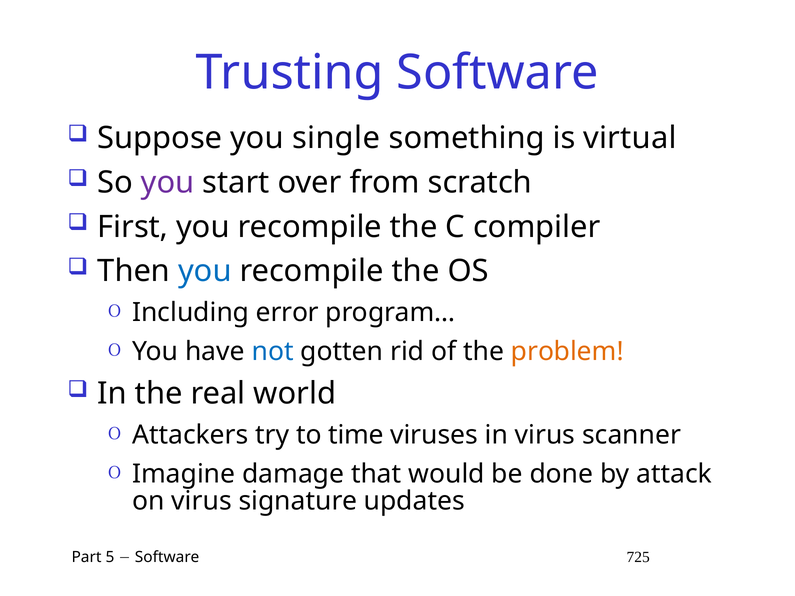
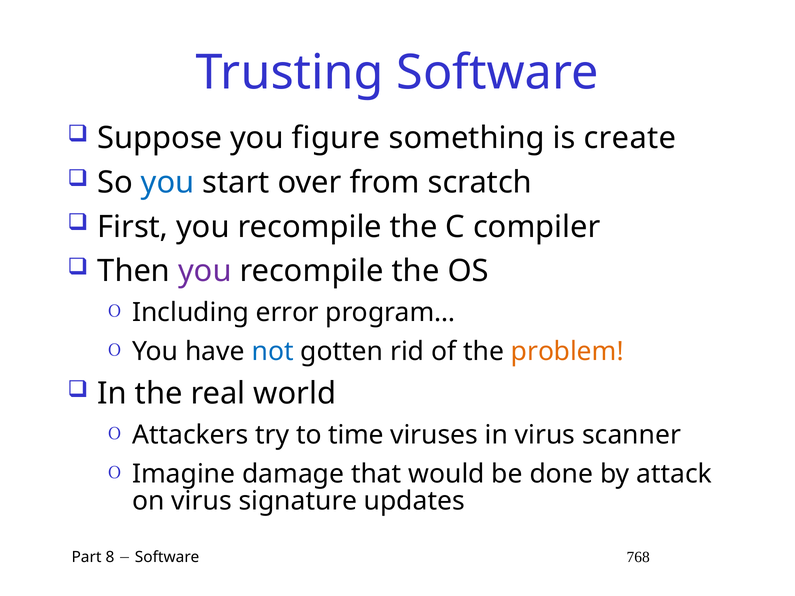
single: single -> figure (336, 138)
virtual: virtual -> create (630, 138)
you colour: purple -> blue (168, 183)
you colour: blue -> purple (205, 271)
5: 5 -> 8 (110, 558)
725: 725 -> 768 (638, 558)
